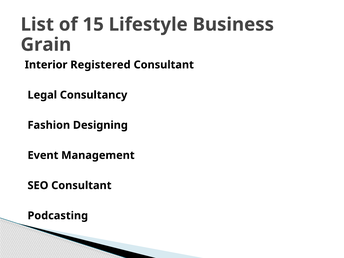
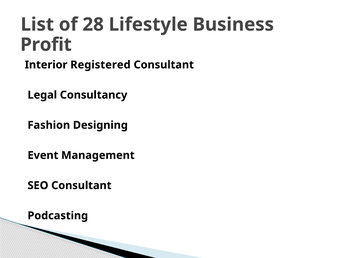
15: 15 -> 28 (93, 24)
Grain: Grain -> Profit (46, 45)
